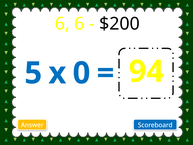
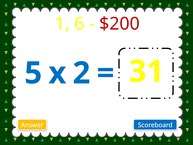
6: 6 -> 1 (62, 24)
$200 colour: black -> red (119, 24)
0: 0 -> 2 (81, 73)
94: 94 -> 31 (146, 71)
